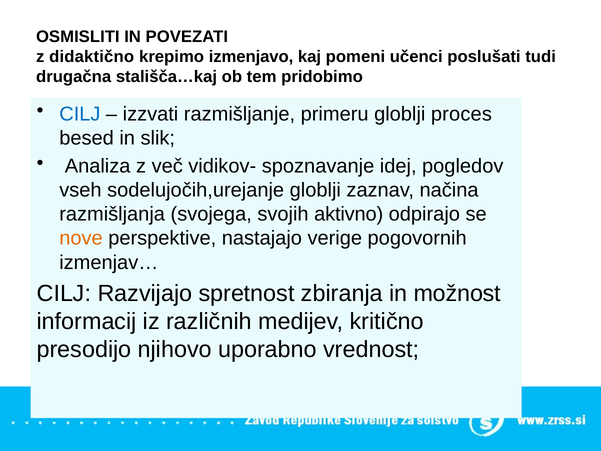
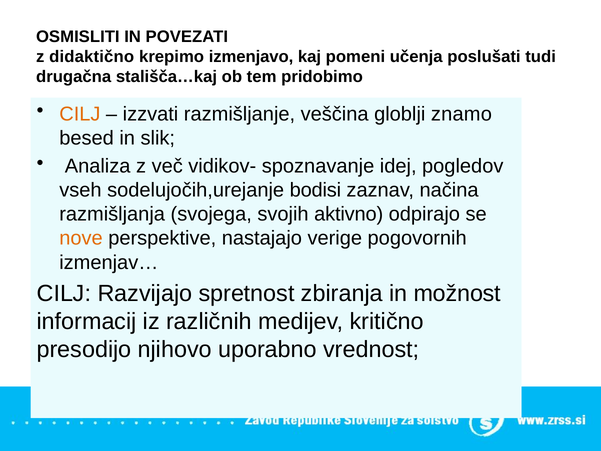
učenci: učenci -> učenja (416, 57)
CILJ colour: blue -> orange (80, 114)
primeru: primeru -> veščina (335, 114)
proces: proces -> znamo (461, 114)
sodelujočih,urejanje globlji: globlji -> bodisi (315, 190)
